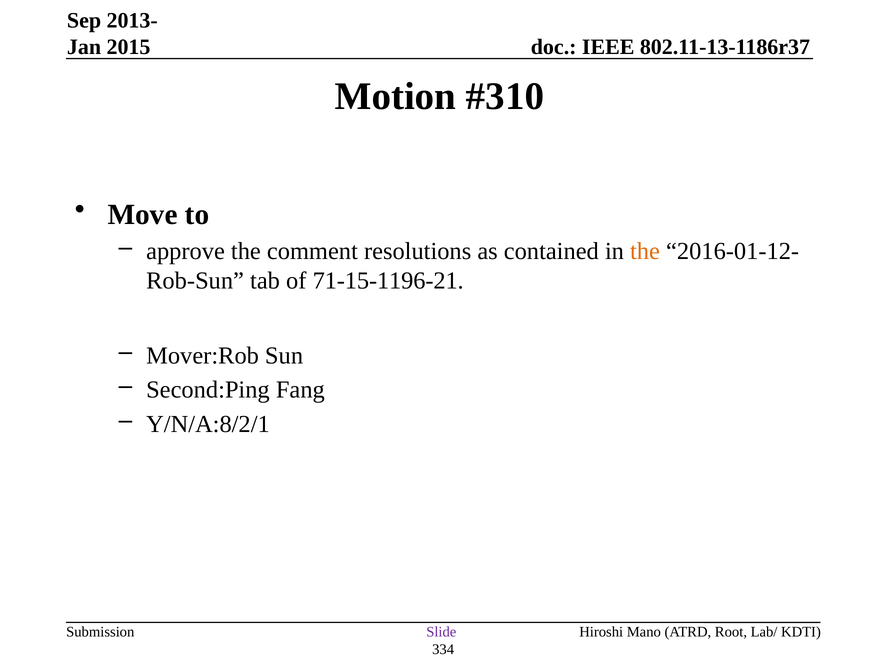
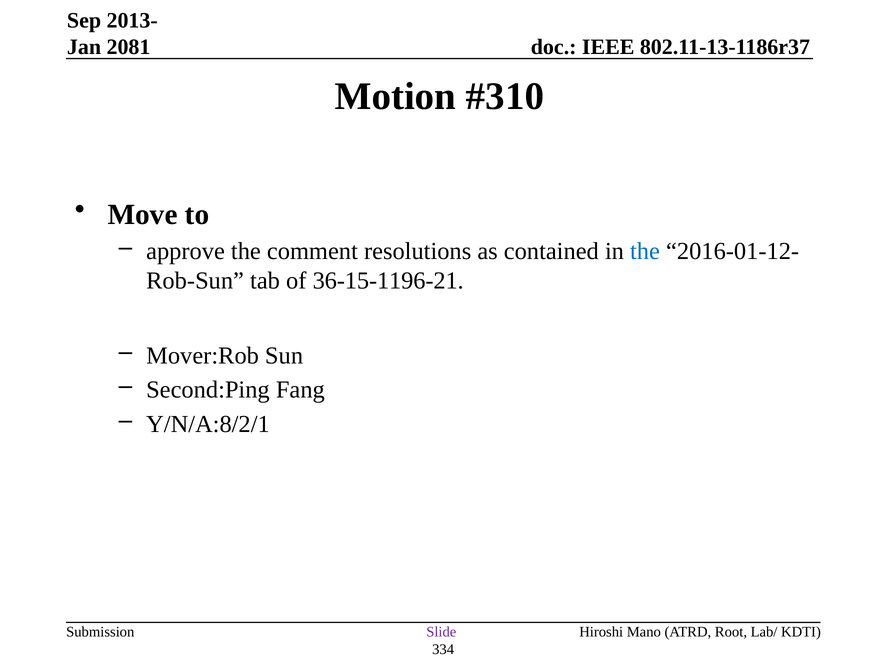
2015: 2015 -> 2081 (128, 47)
the colour: orange -> blue (645, 251)
71-15-1196-21: 71-15-1196-21 -> 36-15-1196-21 (388, 281)
